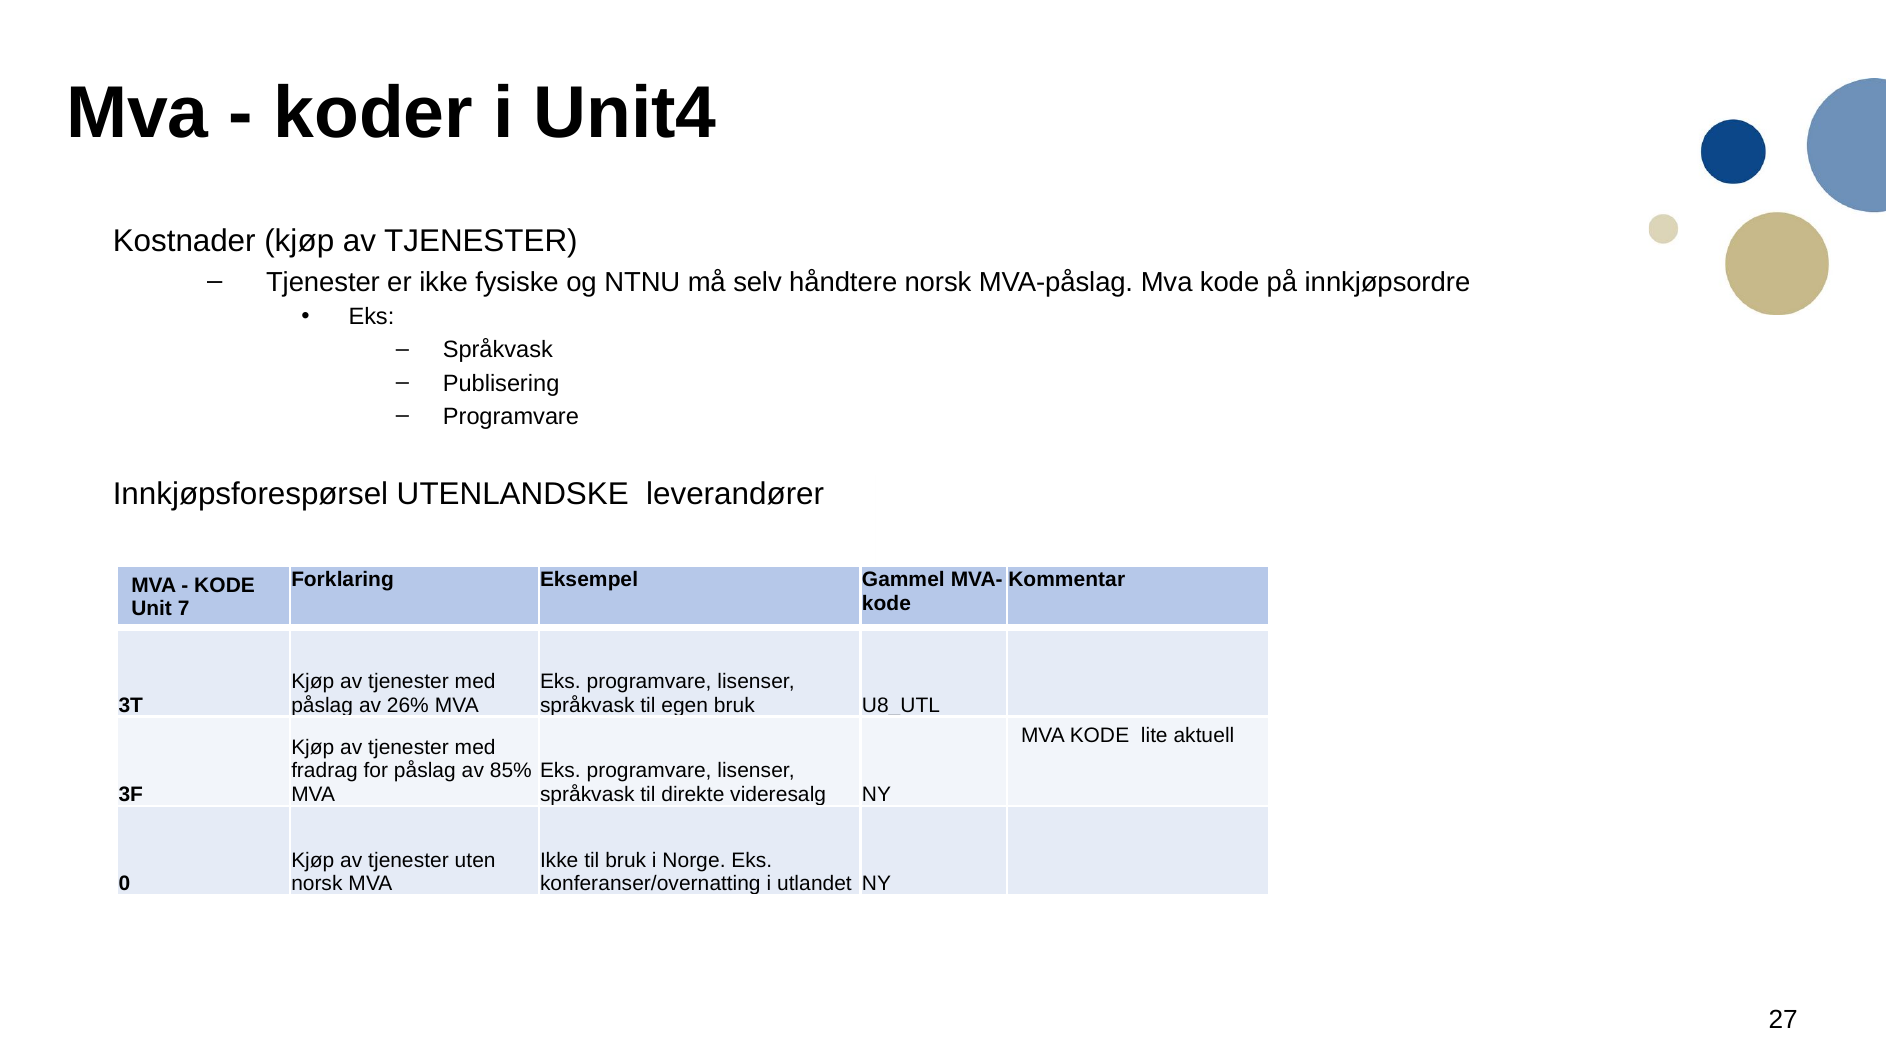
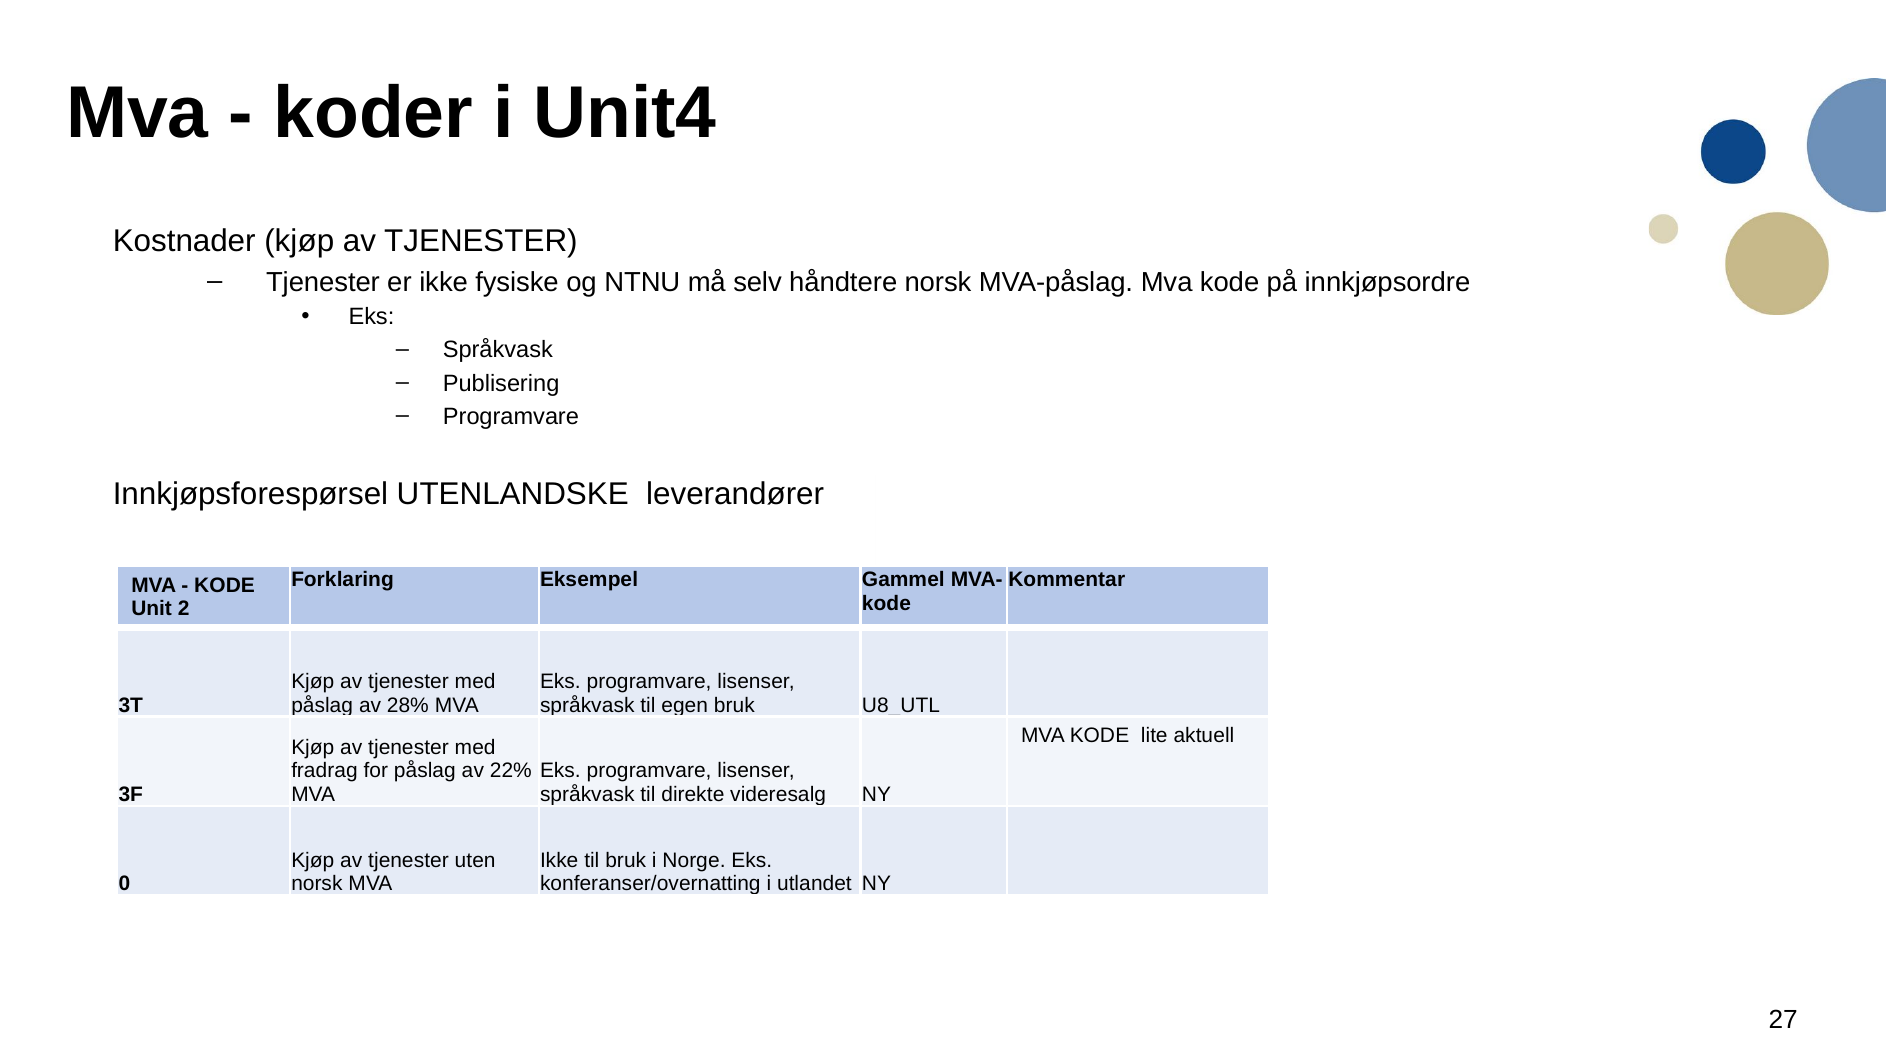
7: 7 -> 2 (184, 609)
26%: 26% -> 28% (408, 705)
85%: 85% -> 22% (511, 771)
